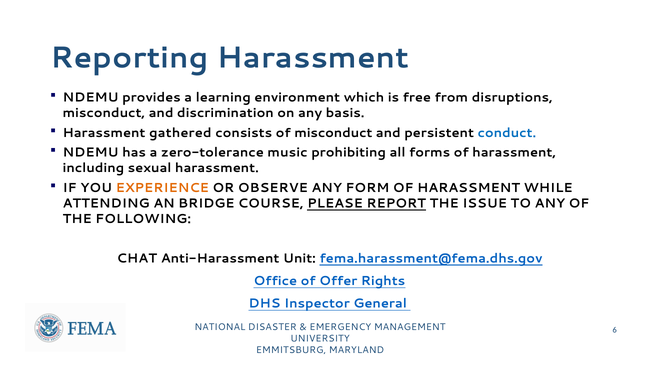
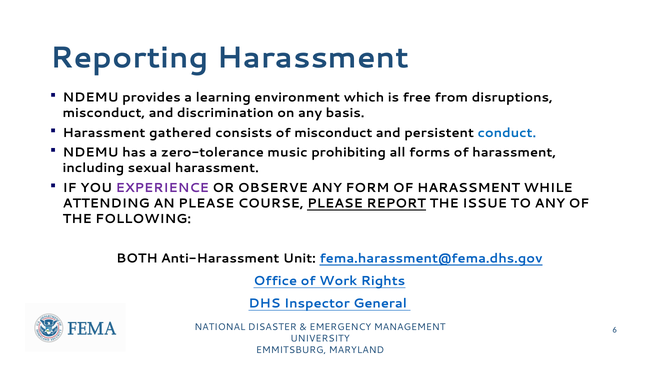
EXPERIENCE colour: orange -> purple (162, 188)
AN BRIDGE: BRIDGE -> PLEASE (206, 204)
CHAT: CHAT -> BOTH (137, 259)
Offer: Offer -> Work (338, 282)
